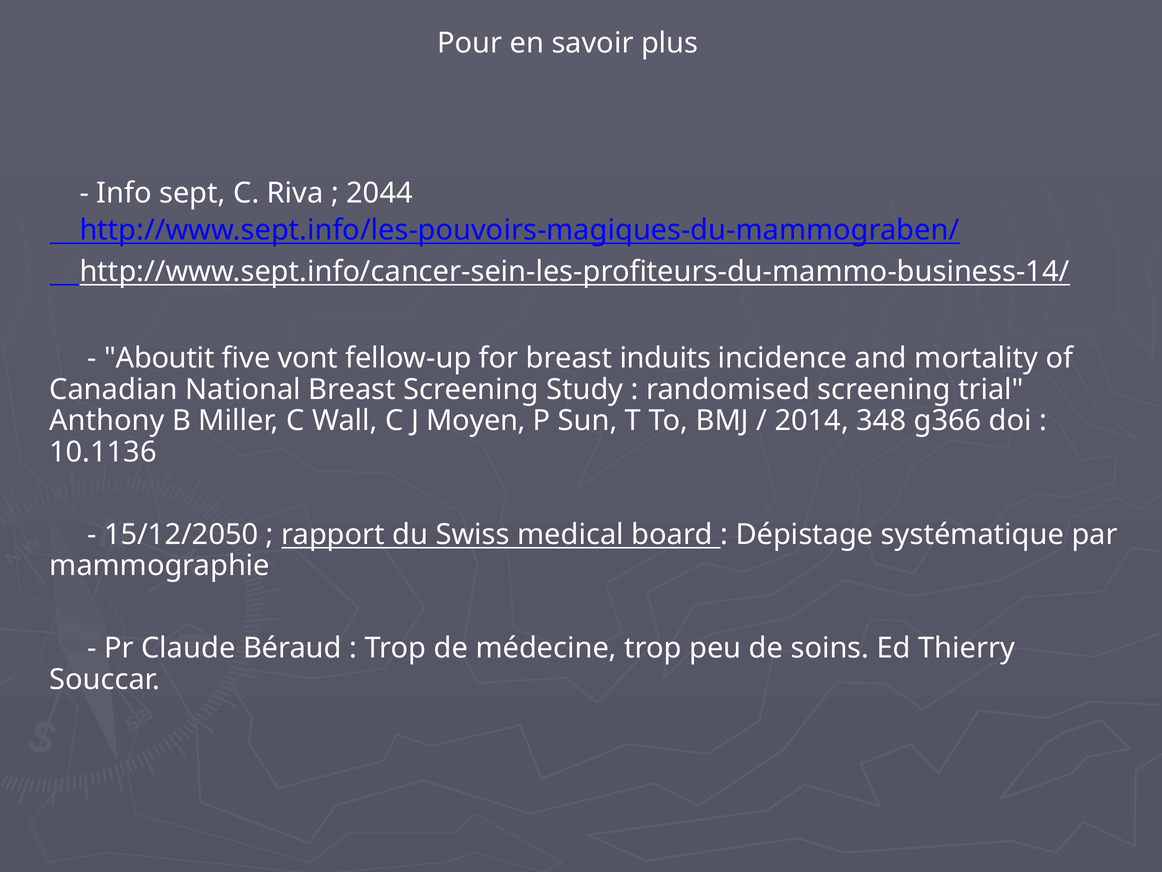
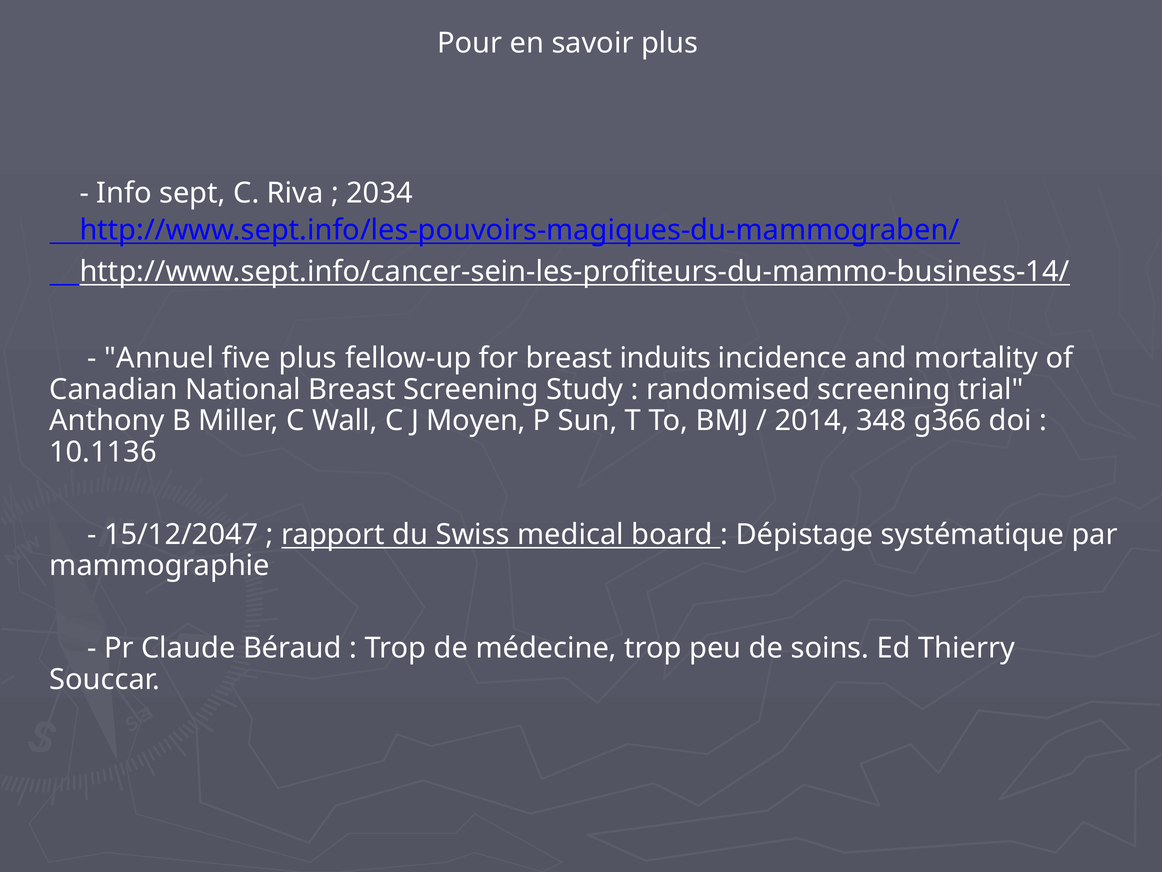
2044: 2044 -> 2034 (380, 193)
Aboutit: Aboutit -> Annuel (159, 358)
five vont: vont -> plus (308, 358)
15/12/2050: 15/12/2050 -> 15/12/2047 (181, 534)
